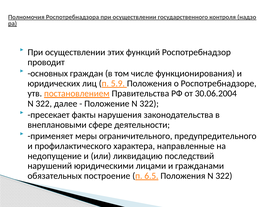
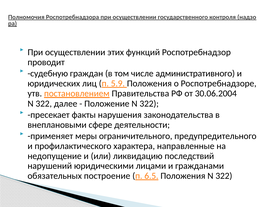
основных: основных -> судебную (48, 73)
функционирования: функционирования -> административного (195, 73)
